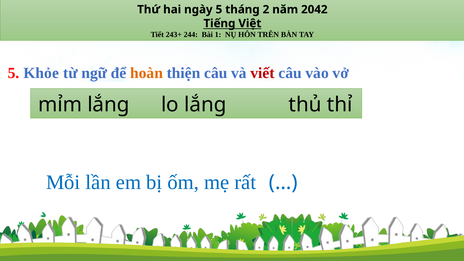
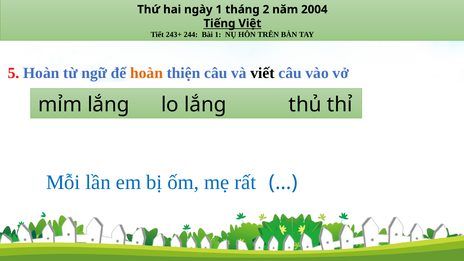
ngày 5: 5 -> 1 (219, 9)
2042: 2042 -> 2004 (314, 9)
5 Khỏe: Khỏe -> Hoàn (41, 73)
viết colour: red -> black (263, 73)
